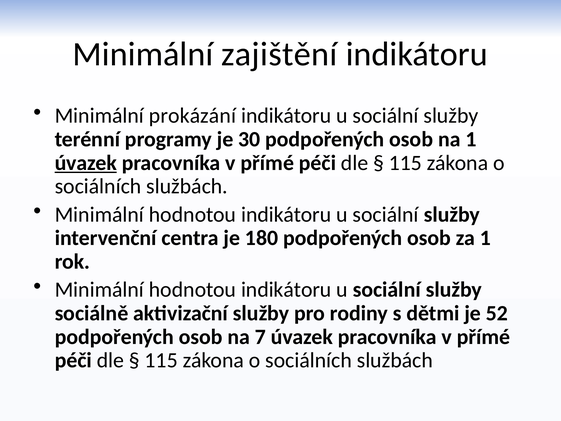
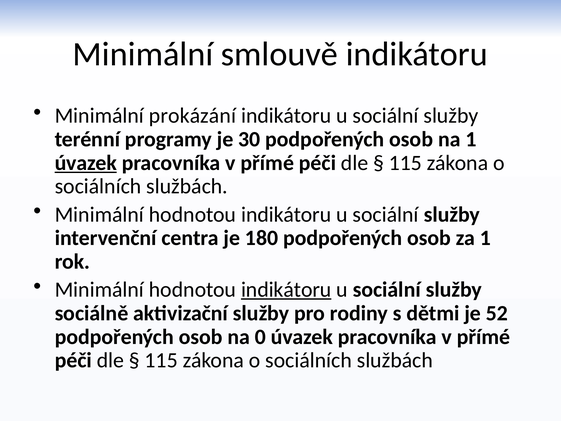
zajištění: zajištění -> smlouvě (279, 54)
indikátoru underline: none -> present (286, 290)
7: 7 -> 0 (260, 337)
